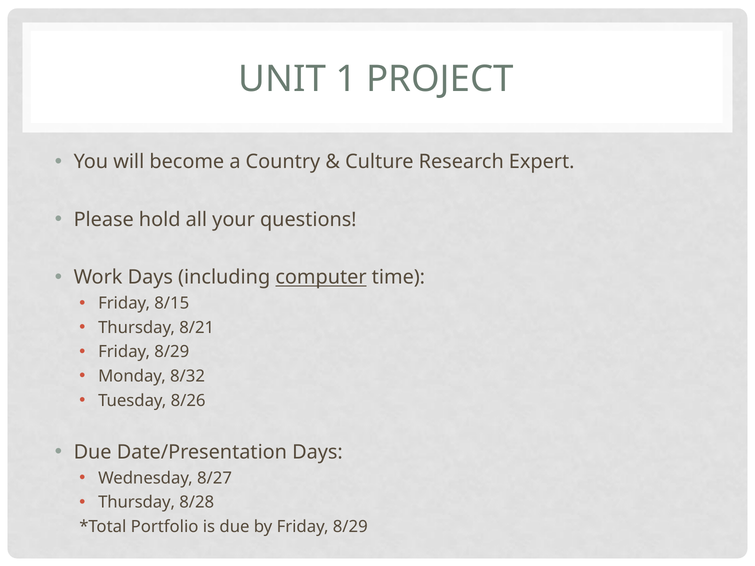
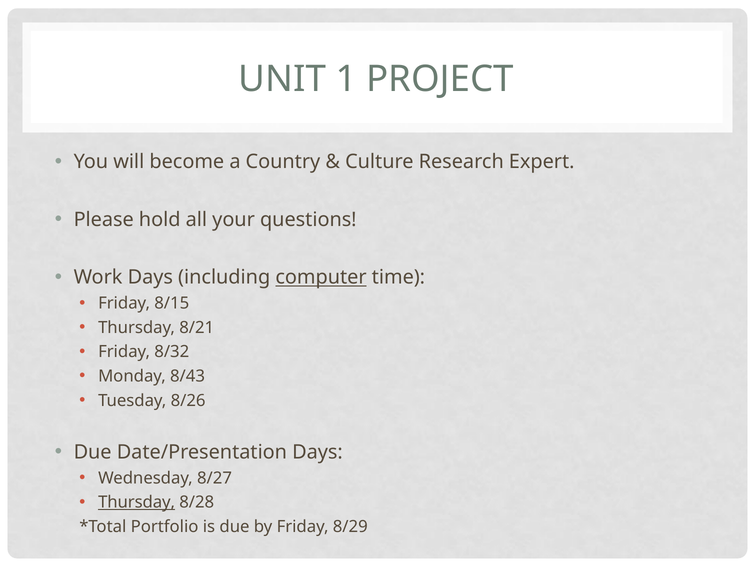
8/29: 8/29 -> 8/32 (172, 352)
8/32: 8/32 -> 8/43 (188, 376)
Thursday underline: none -> present (137, 503)
